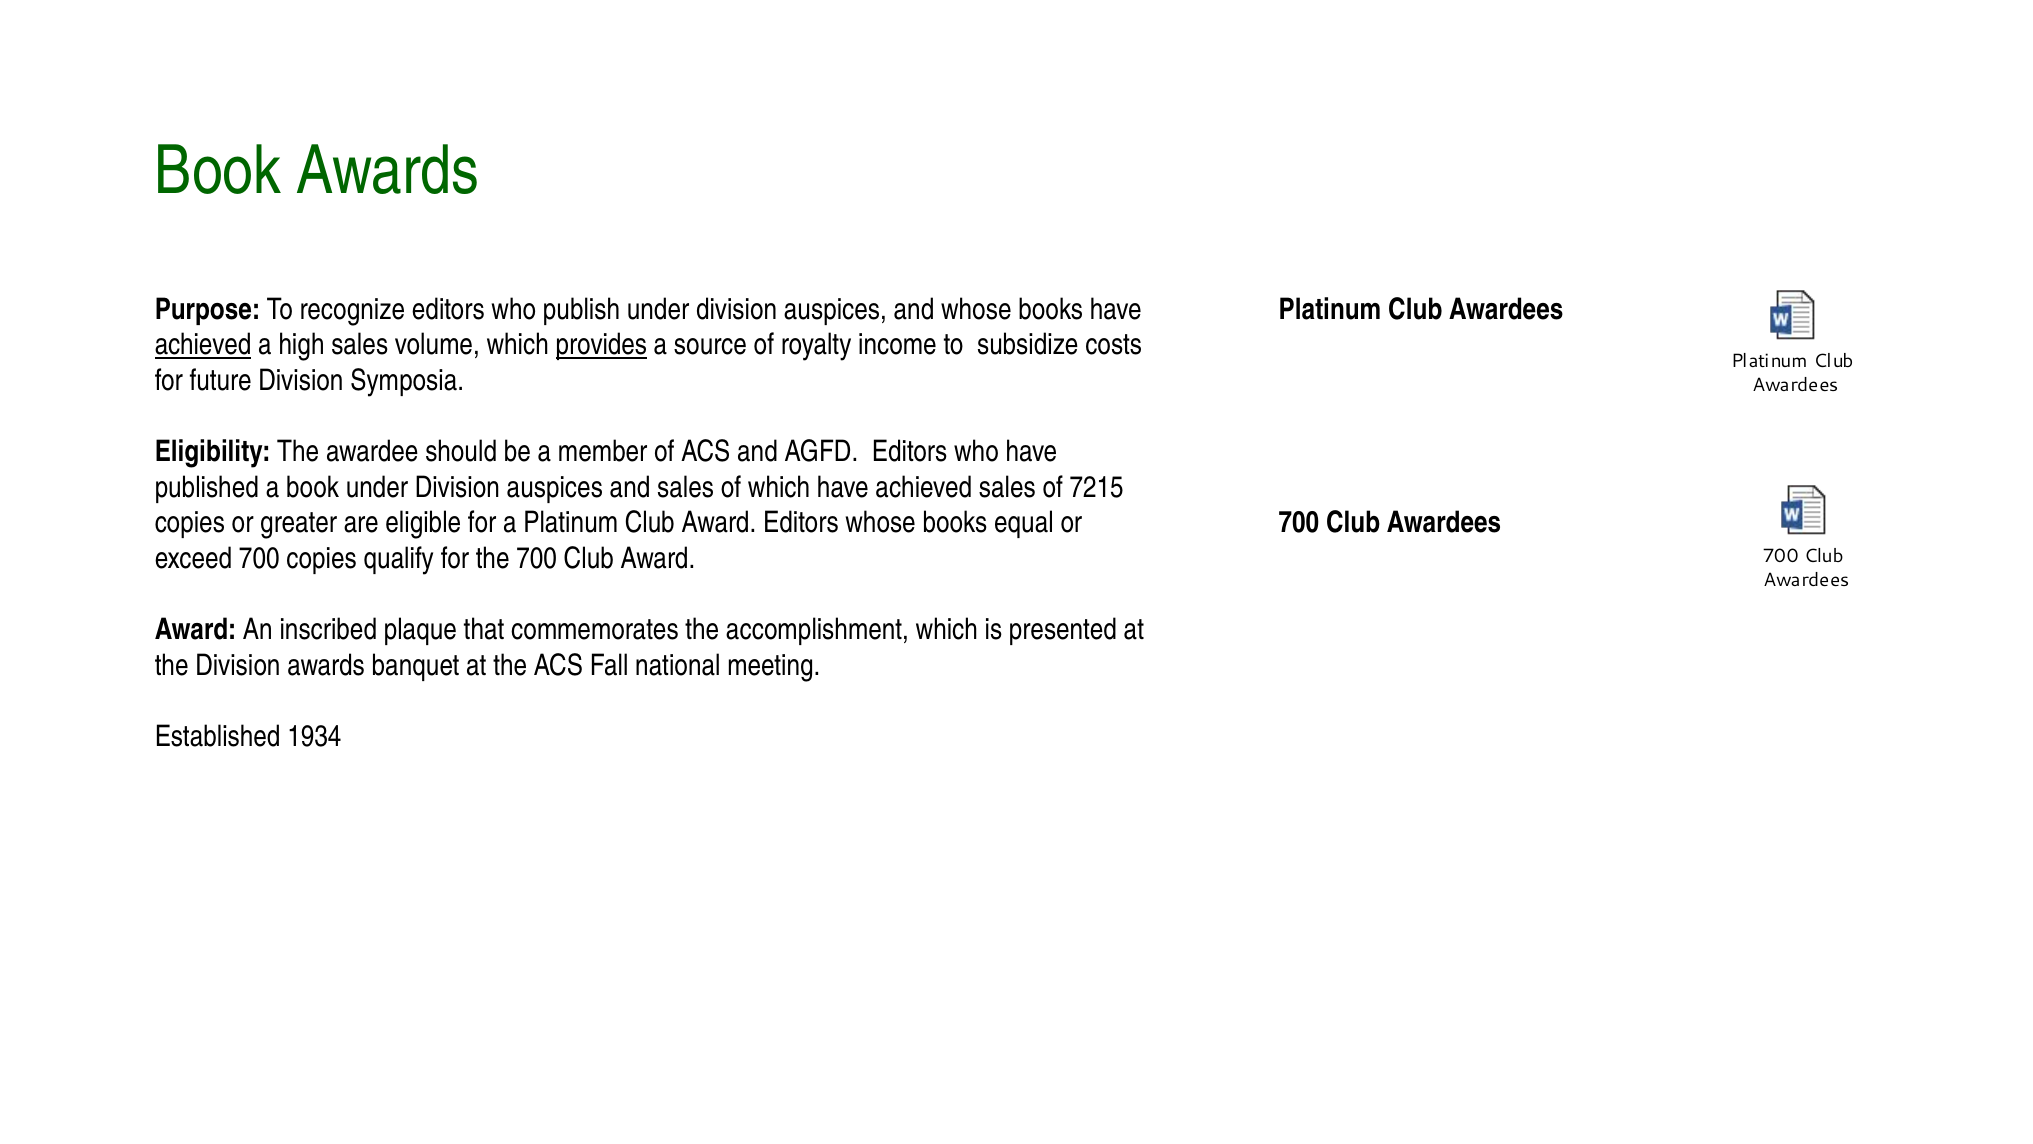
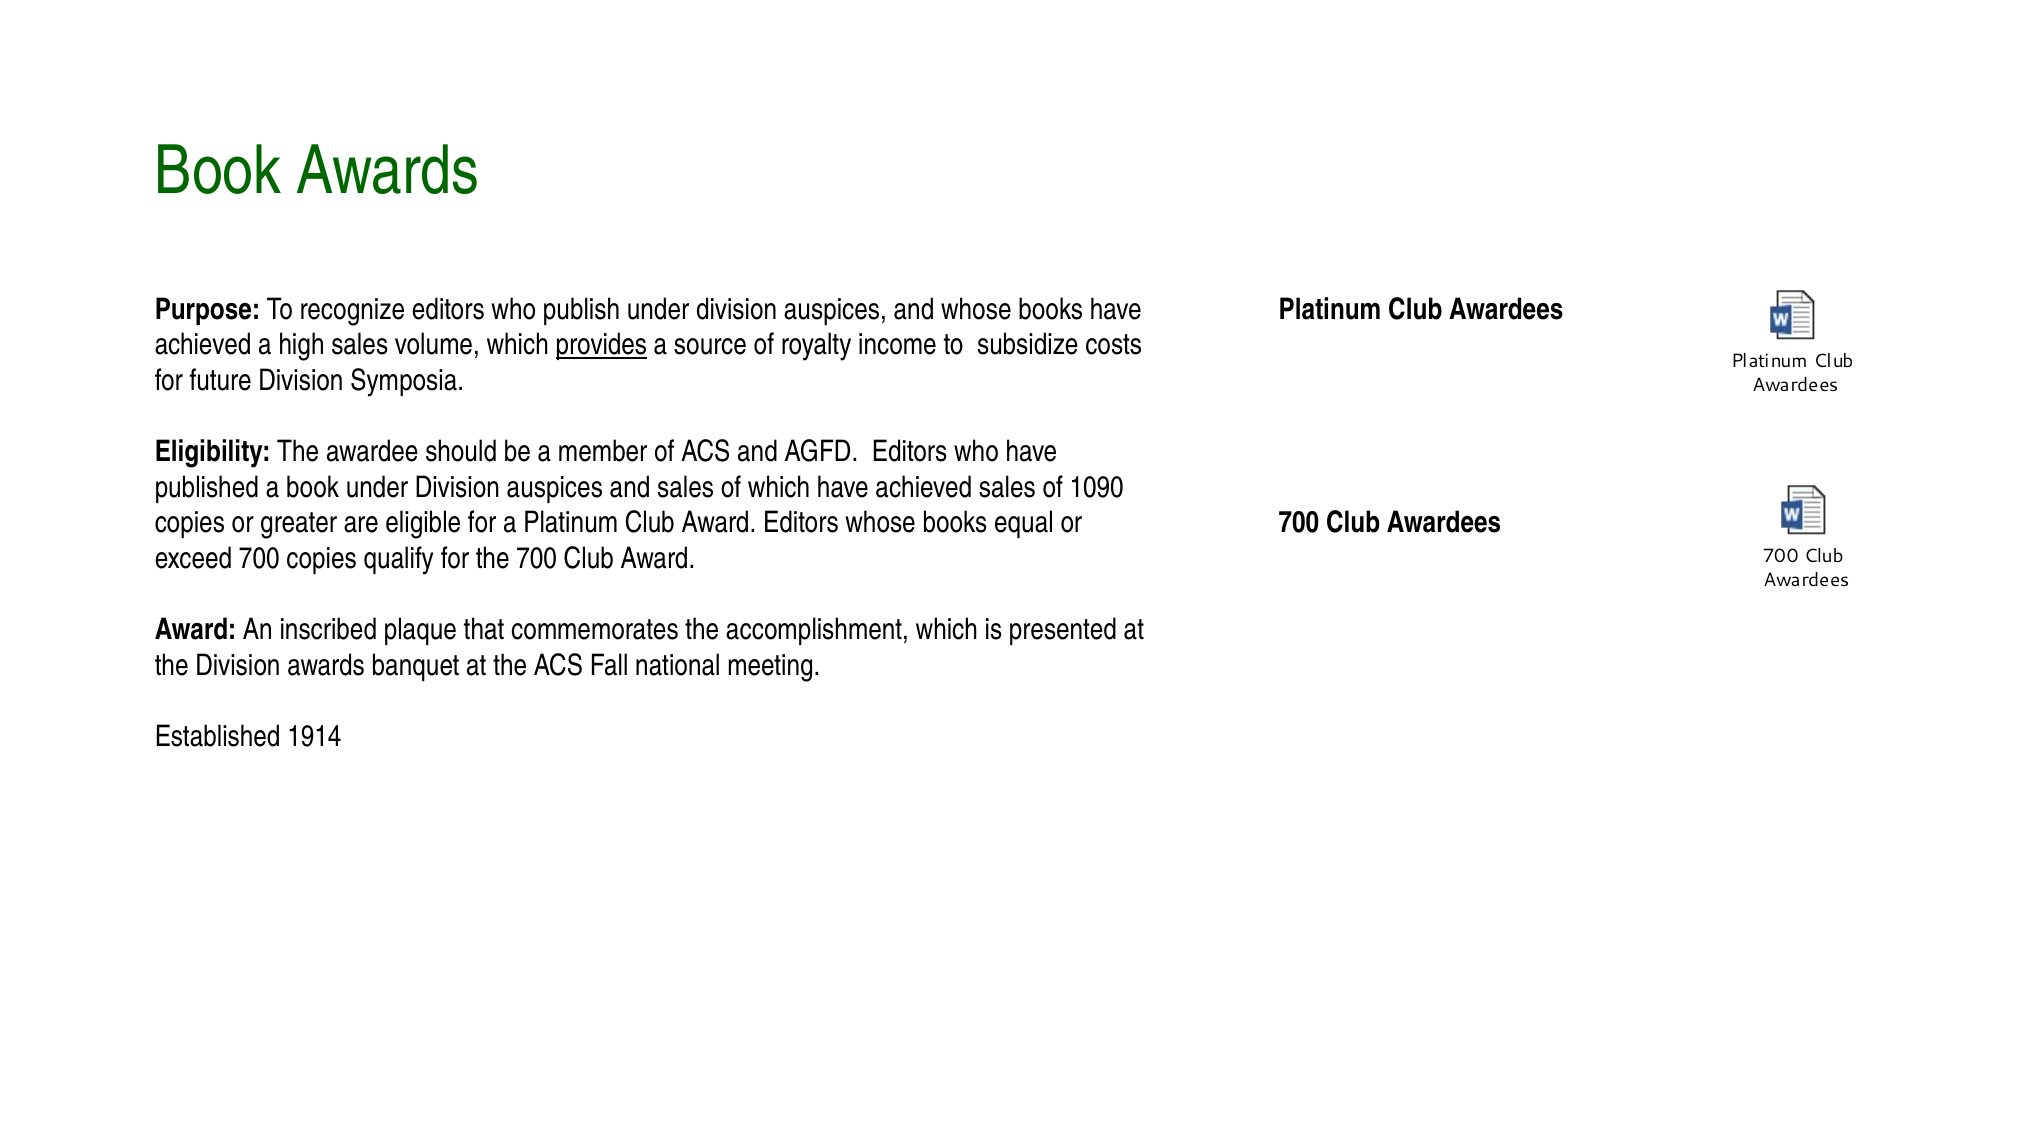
achieved underline: present -> none (203, 345)
7215: 7215 -> 1090 (1097, 487)
1934: 1934 -> 1914 (314, 736)
